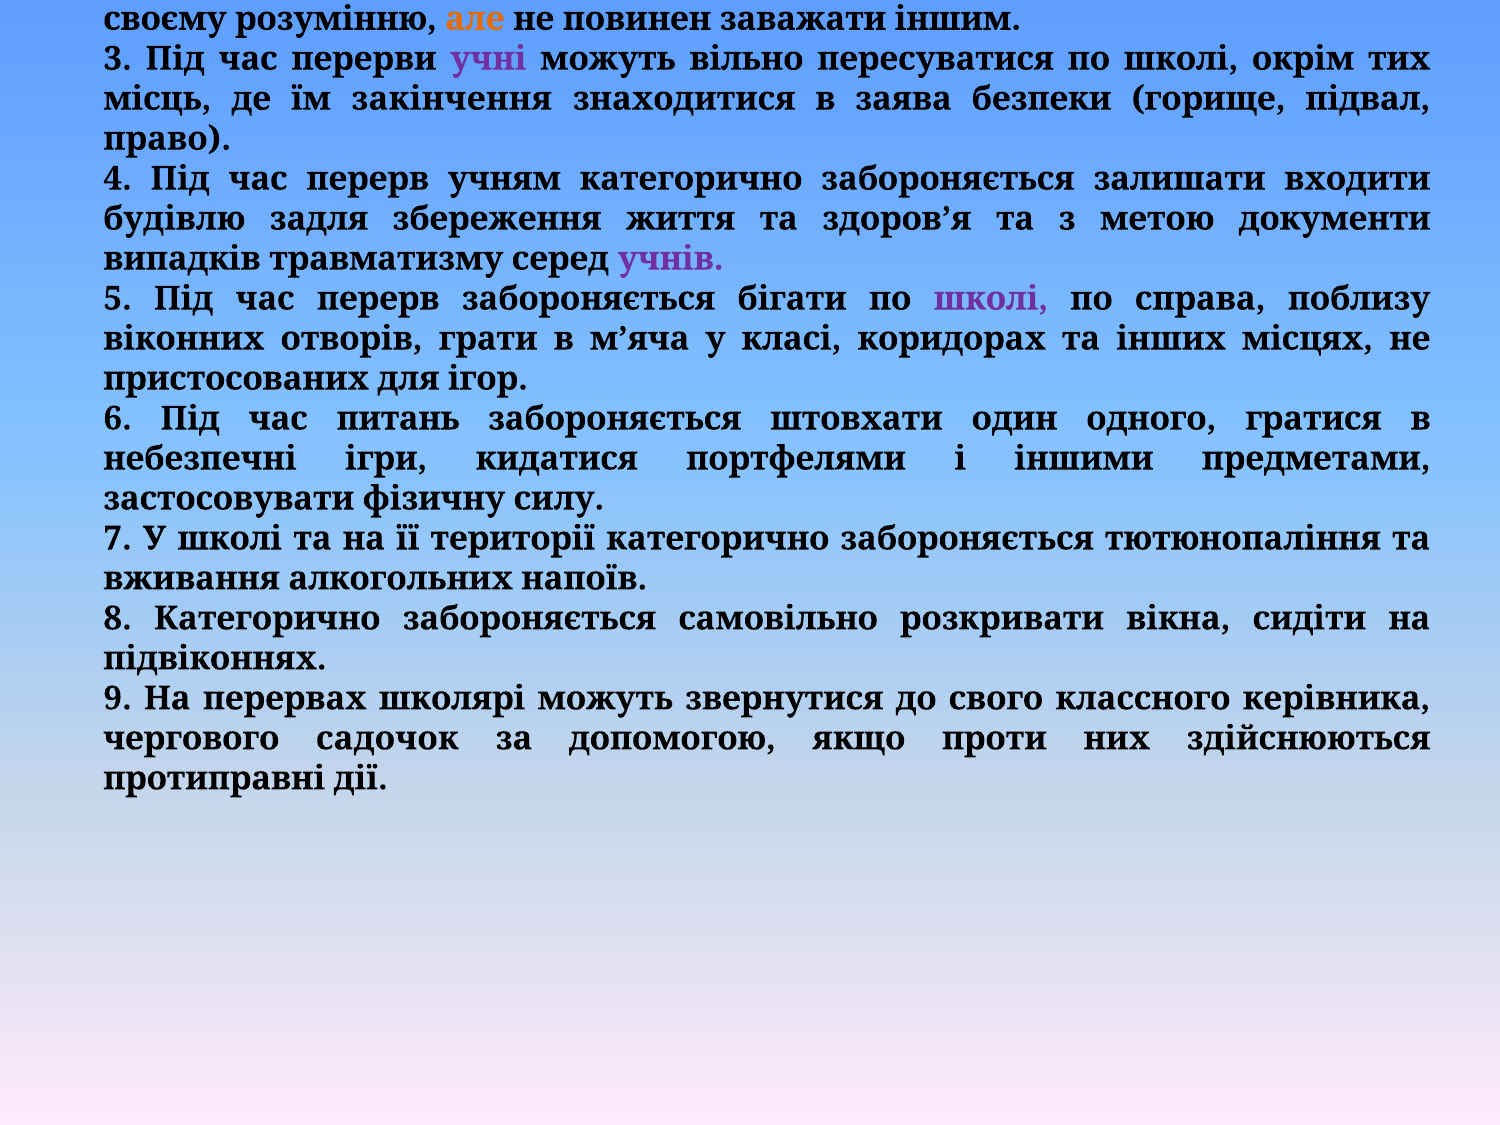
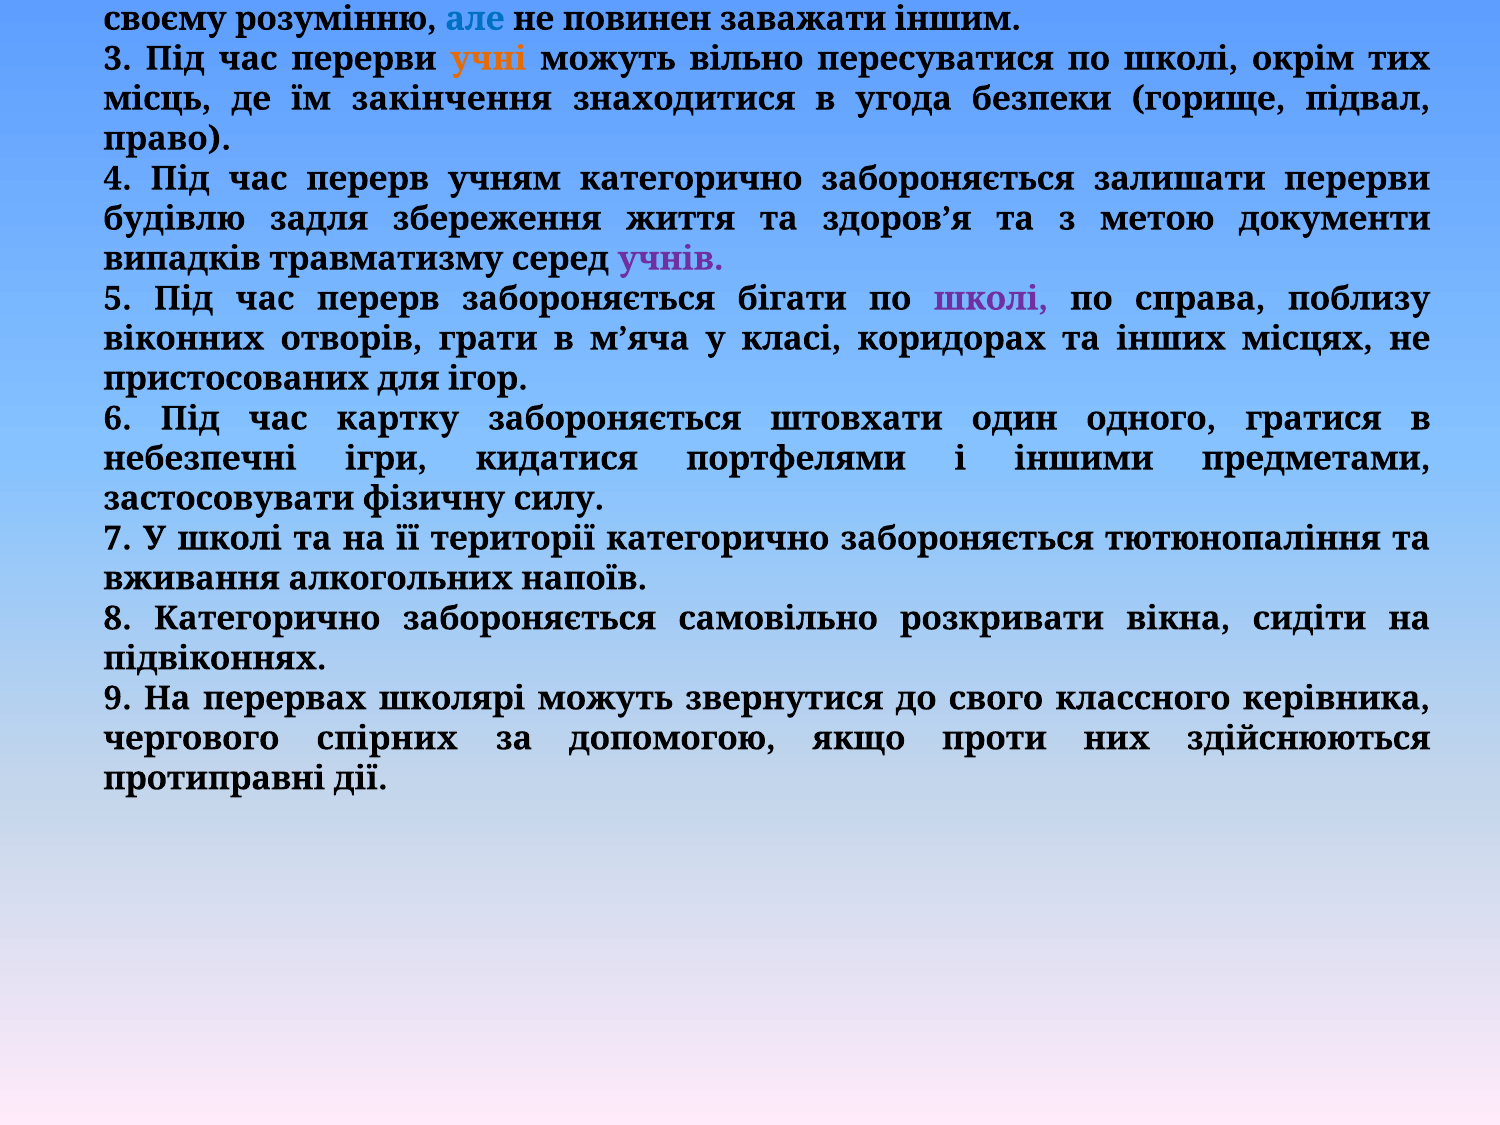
але colour: orange -> blue (475, 19)
учні colour: purple -> orange (488, 59)
заява: заява -> угода (904, 99)
залишати входити: входити -> перерви (1357, 179)
питань: питань -> картку (398, 419)
садочок: садочок -> спірних (387, 738)
